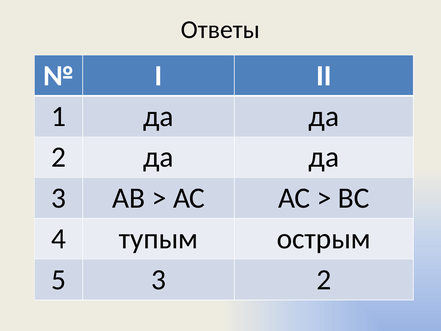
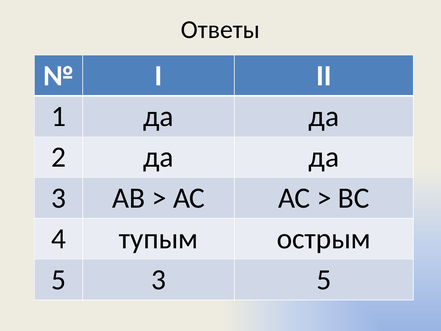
3 2: 2 -> 5 (324, 279)
